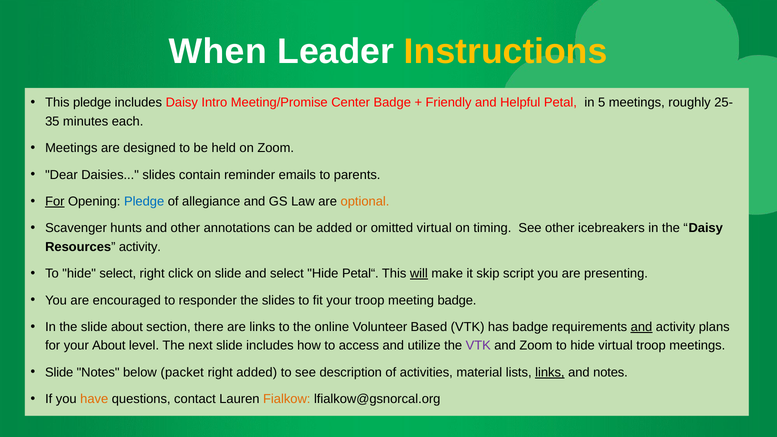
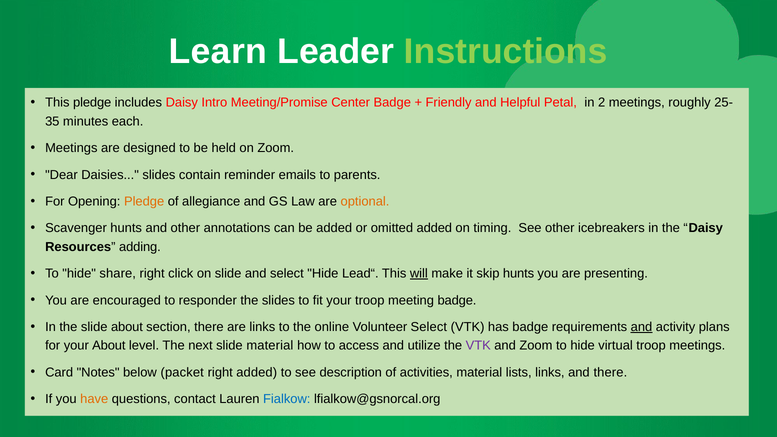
When: When -> Learn (218, 51)
Instructions colour: yellow -> light green (506, 51)
5: 5 -> 2 (602, 103)
For underline: present -> none (55, 202)
Pledge colour: blue -> orange (144, 202)
omitted virtual: virtual -> added (434, 228)
Resources activity: activity -> adding (140, 247)
hide select: select -> share (118, 274)
Petal“: Petal“ -> Lead“ (360, 274)
skip script: script -> hunts (519, 274)
Volunteer Based: Based -> Select (429, 327)
slide includes: includes -> material (270, 346)
Slide: Slide -> Card (59, 372)
links underline: present -> none (550, 372)
and notes: notes -> there (610, 372)
Fialkow colour: orange -> blue (287, 399)
